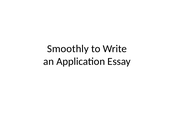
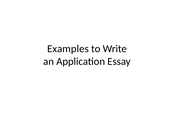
Smoothly: Smoothly -> Examples (68, 49)
